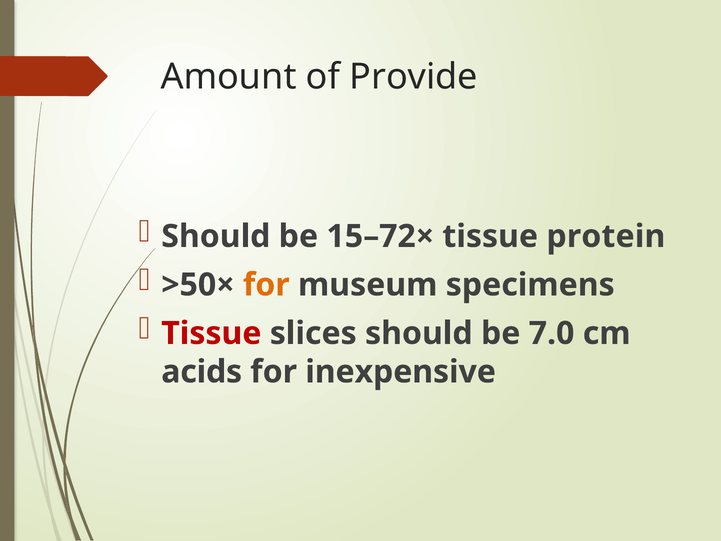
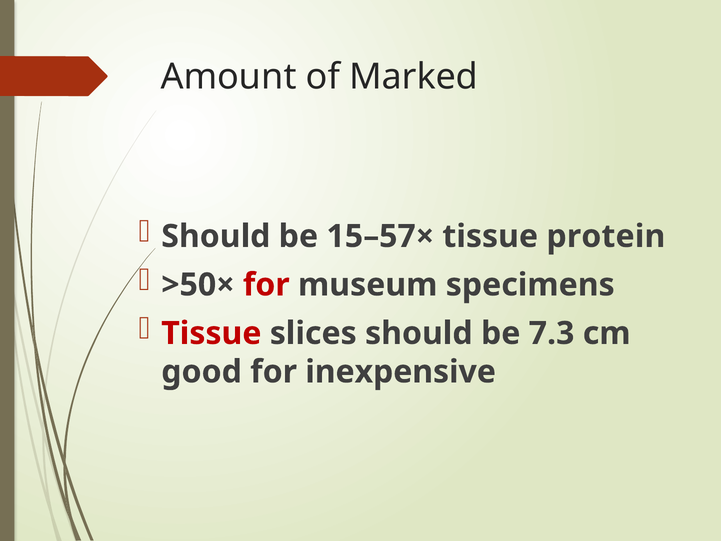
Provide: Provide -> Marked (414, 77)
15–72×: 15–72× -> 15–57× (380, 236)
for colour: orange -> red (266, 285)
7.0: 7.0 -> 7.3 (552, 333)
acids: acids -> good (202, 372)
